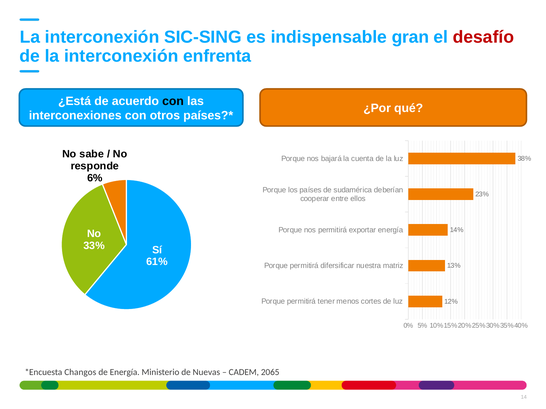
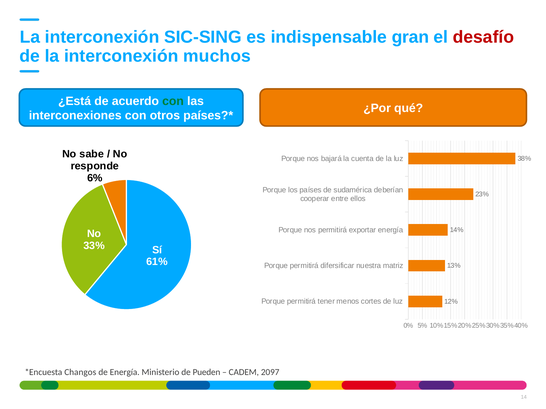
enfrenta: enfrenta -> muchos (217, 56)
con colour: black -> green (173, 101)
Nuevas: Nuevas -> Pueden (206, 373)
2065: 2065 -> 2097 (270, 373)
